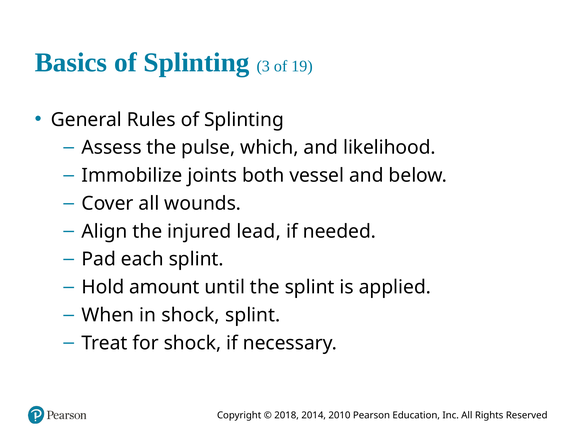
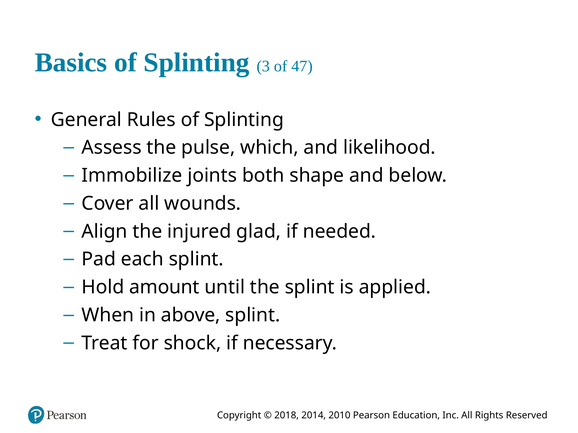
19: 19 -> 47 (302, 66)
vessel: vessel -> shape (317, 176)
lead: lead -> glad (259, 232)
in shock: shock -> above (191, 315)
